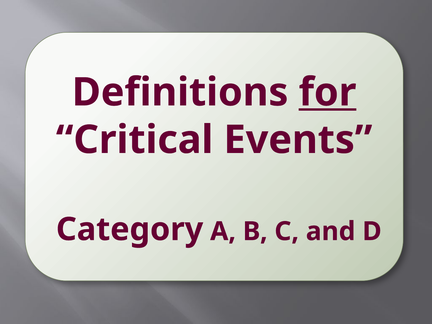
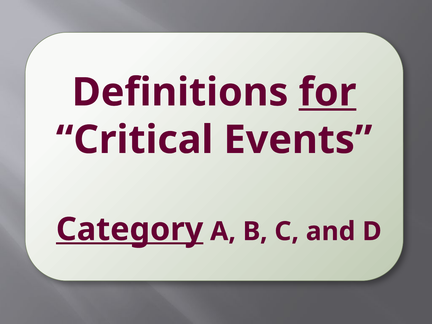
Category underline: none -> present (130, 229)
